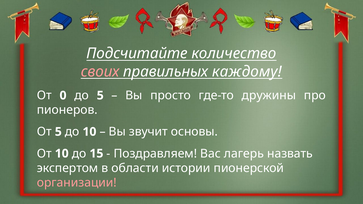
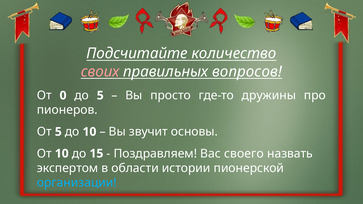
каждому: каждому -> вопросов (247, 72)
лагерь: лагерь -> своего (244, 154)
организации colour: pink -> light blue (77, 183)
